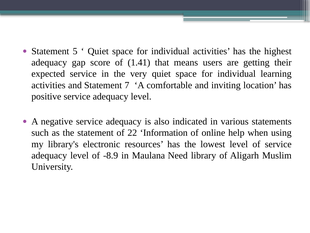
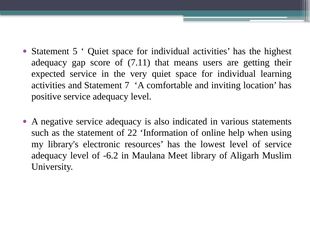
1.41: 1.41 -> 7.11 (139, 62)
-8.9: -8.9 -> -6.2 (111, 155)
Need: Need -> Meet (178, 155)
